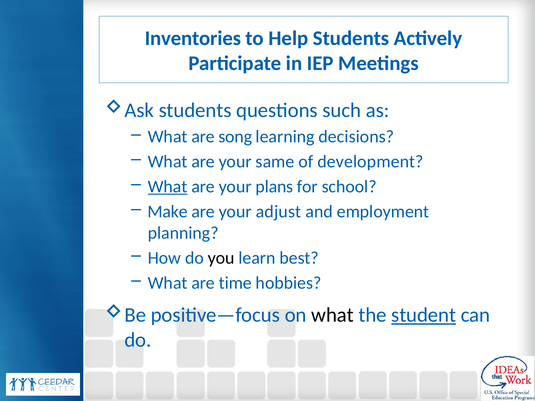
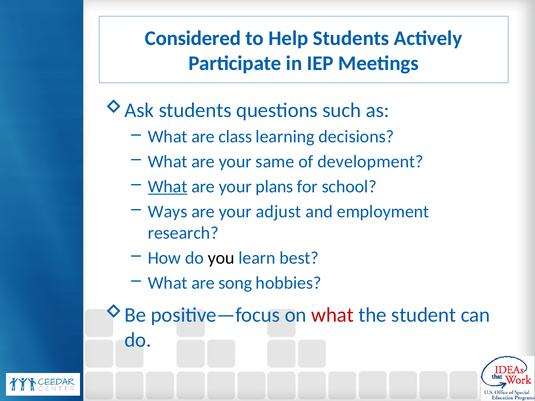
Inventories: Inventories -> Considered (193, 38)
song: song -> class (235, 137)
Make: Make -> Ways (168, 212)
planning: planning -> research (183, 233)
time: time -> song (235, 283)
what colour: black -> red (333, 315)
student underline: present -> none (424, 315)
